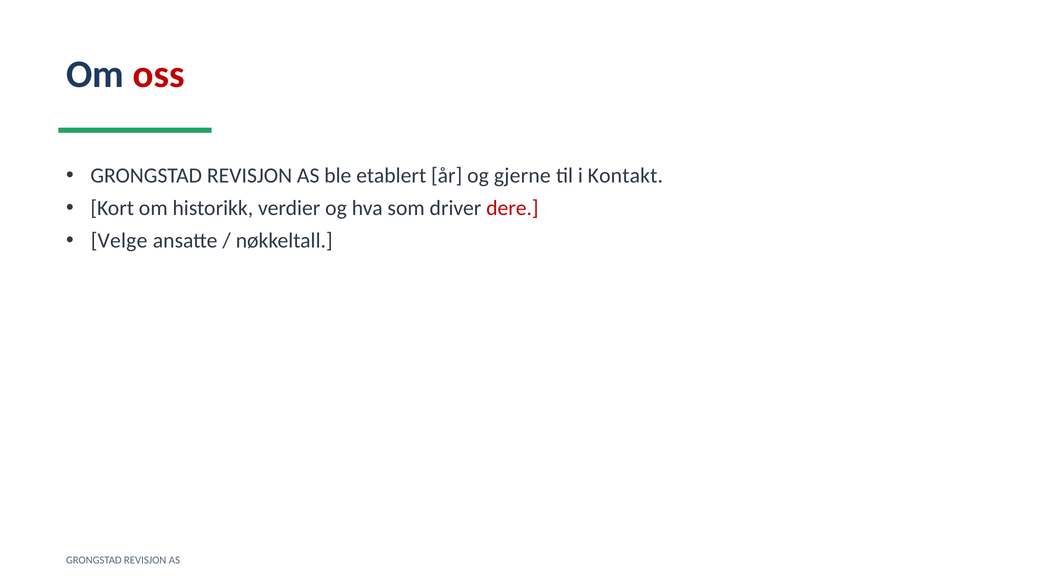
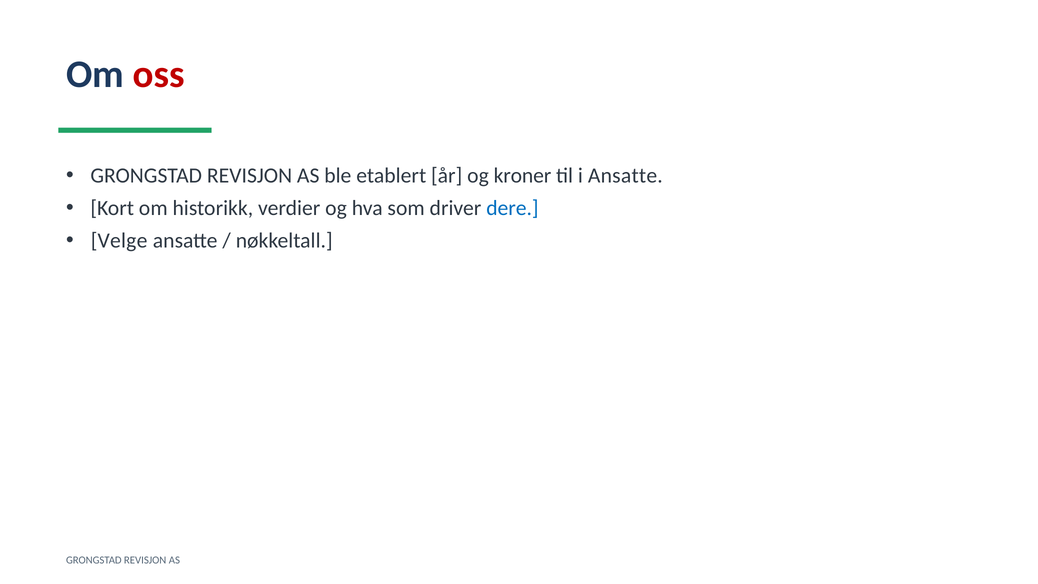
gjerne: gjerne -> kroner (522, 176)
i Kontakt: Kontakt -> Ansatte (625, 176)
dere colour: red -> blue (512, 208)
